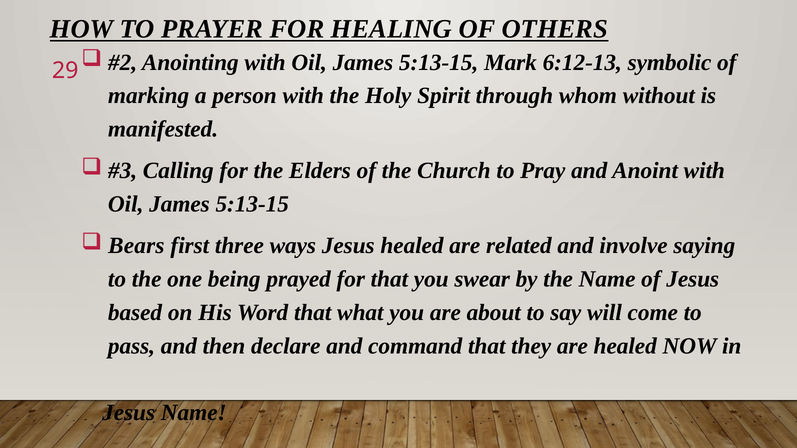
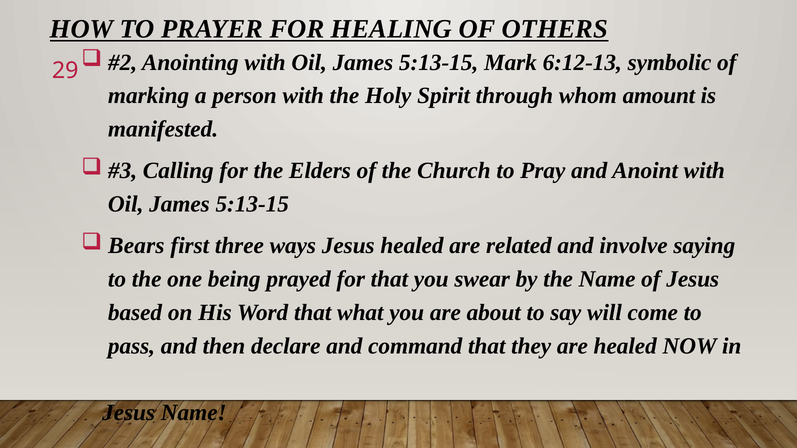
without: without -> amount (659, 96)
